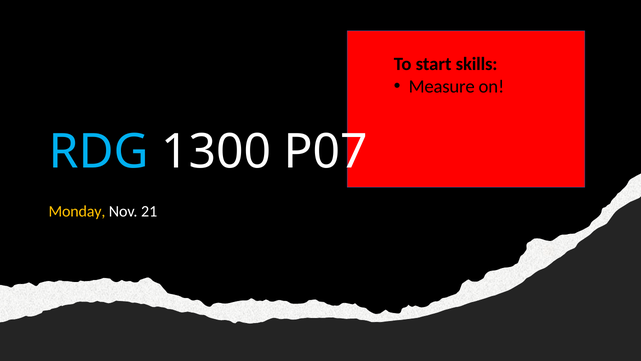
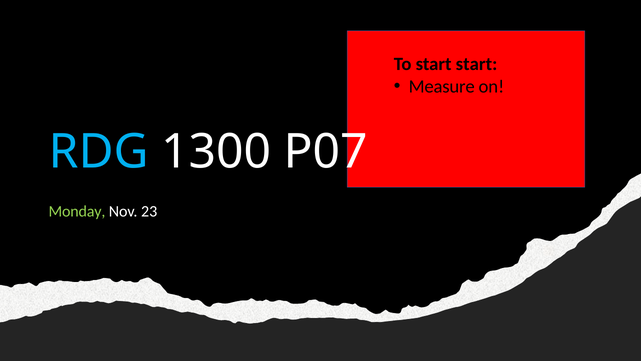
start skills: skills -> start (477, 64)
Monday colour: yellow -> light green (77, 211)
21: 21 -> 23 (149, 211)
